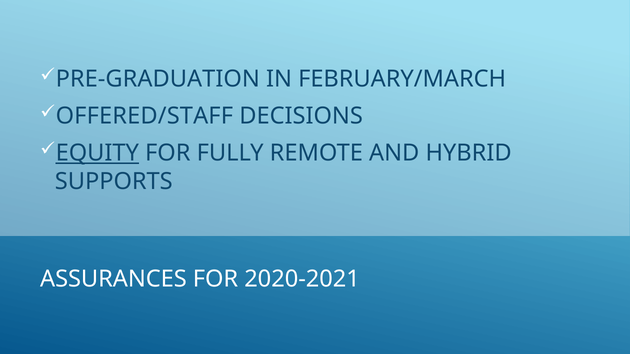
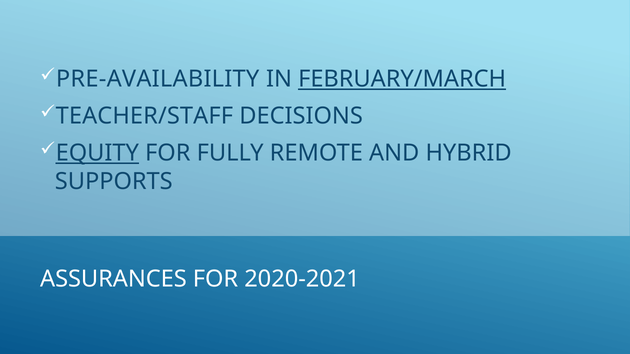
PRE-GRADUATION: PRE-GRADUATION -> PRE-AVAILABILITY (158, 79)
FEBRUARY/MARCH underline: none -> present (402, 79)
OFFERED/STAFF: OFFERED/STAFF -> TEACHER/STAFF (144, 116)
